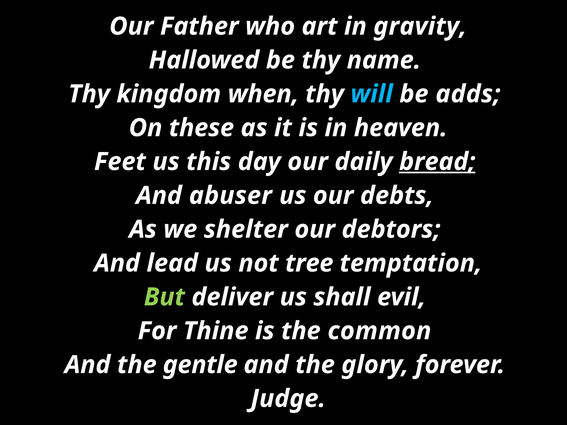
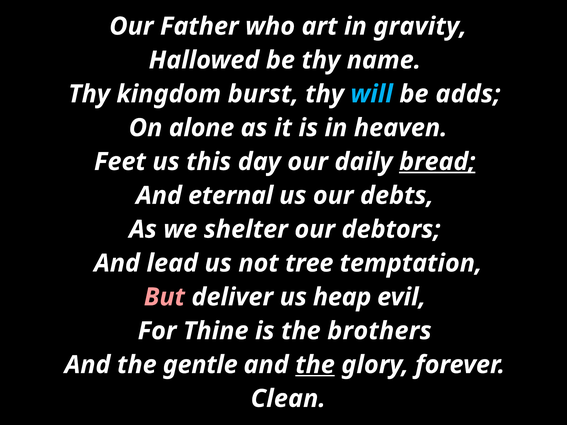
when: when -> burst (263, 94)
these: these -> alone (202, 128)
abuser: abuser -> eternal (231, 196)
But colour: light green -> pink (164, 297)
shall: shall -> heap (342, 297)
common: common -> brothers (379, 331)
the underline: none -> present (315, 365)
Judge: Judge -> Clean (288, 399)
